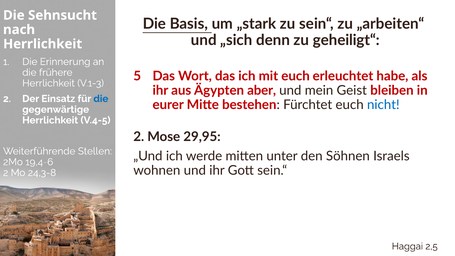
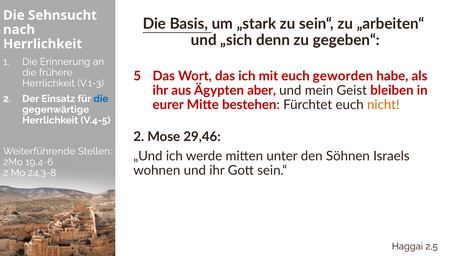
geheiligt“: geheiligt“ -> gegeben“ (346, 40)
erleuchtet: erleuchtet -> geworden (343, 76)
nicht colour: blue -> orange (383, 105)
29,95: 29,95 -> 29,46 (202, 137)
